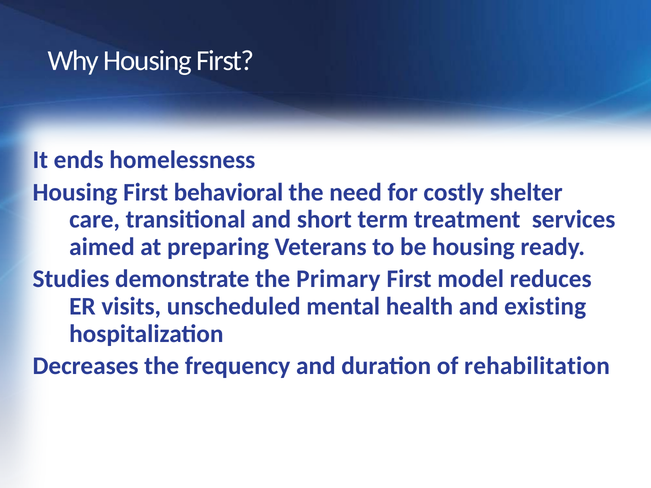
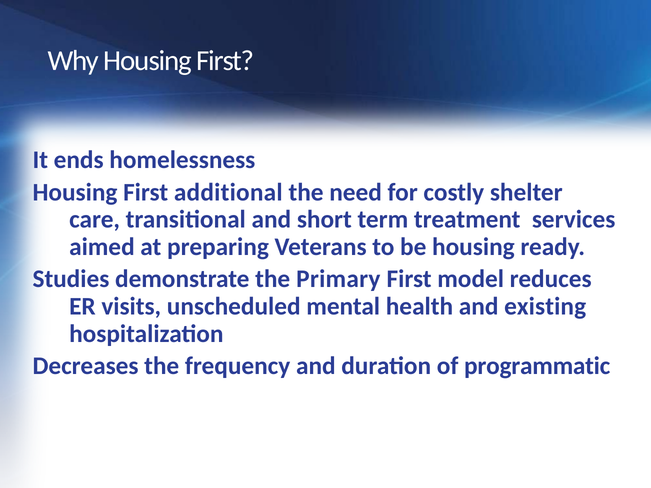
behavioral: behavioral -> additional (228, 192)
rehabilitation: rehabilitation -> programmatic (537, 366)
